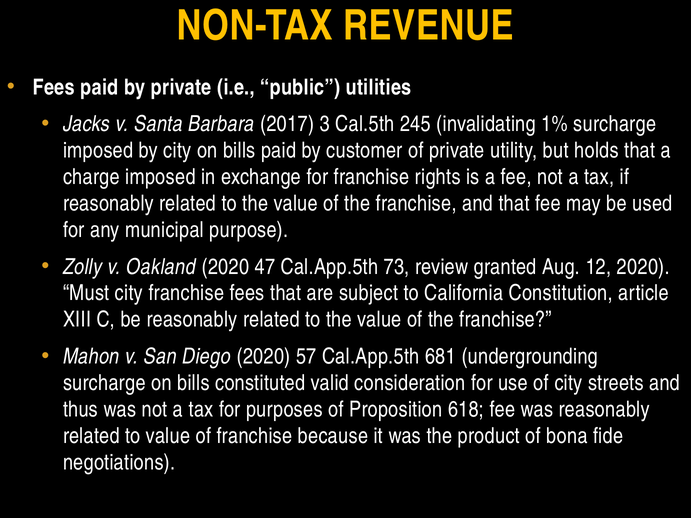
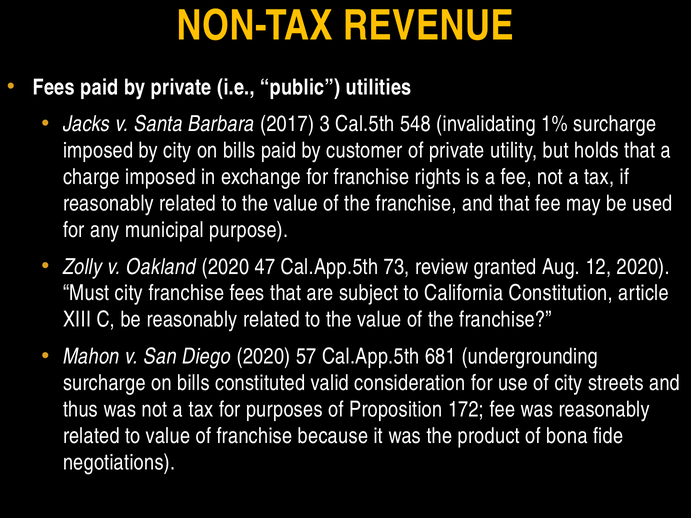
245: 245 -> 548 (415, 124)
618: 618 -> 172 (466, 410)
